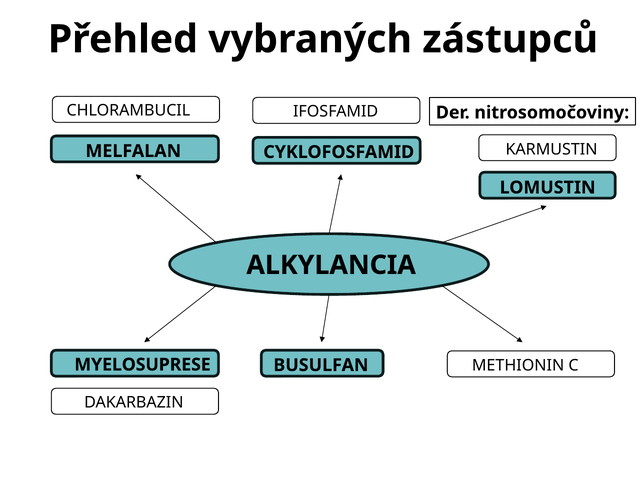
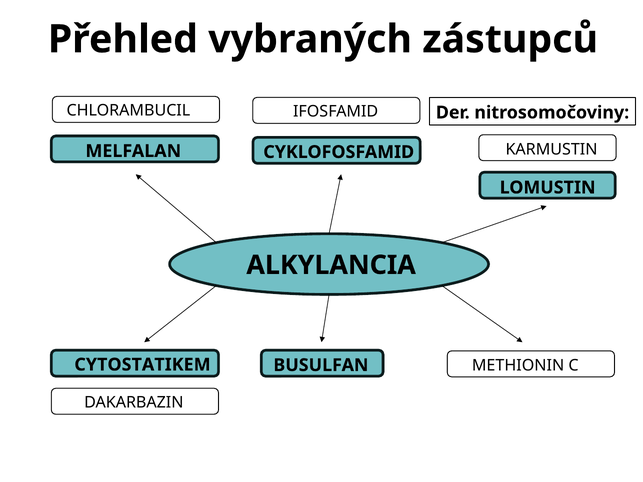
MYELOSUPRESE: MYELOSUPRESE -> CYTOSTATIKEM (142, 365)
